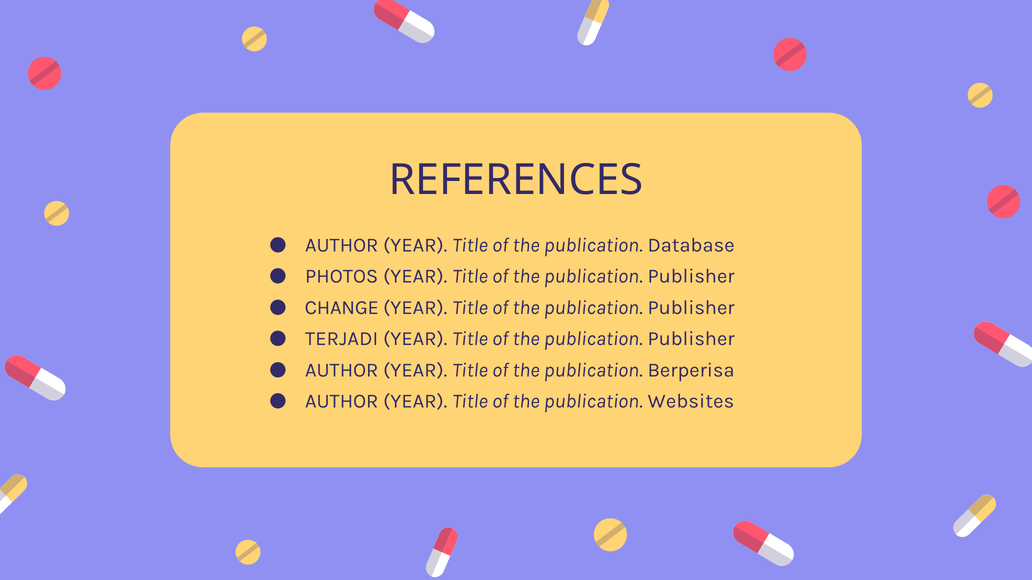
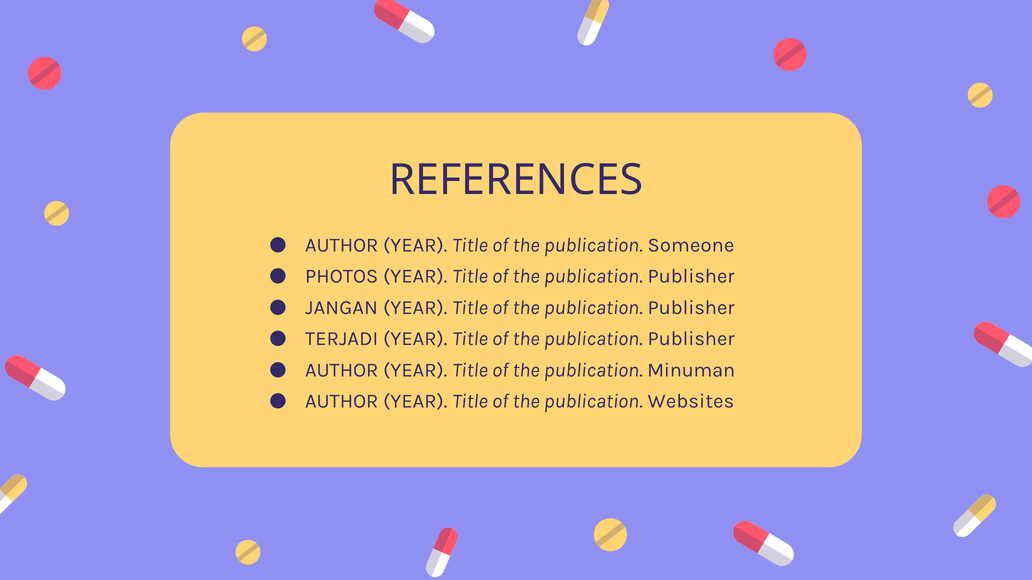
Database: Database -> Someone (691, 245)
CHANGE: CHANGE -> JANGAN (342, 308)
Berperisa: Berperisa -> Minuman (691, 370)
